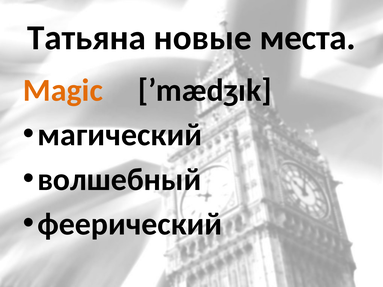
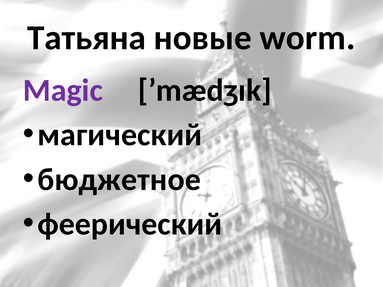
места: места -> worm (308, 38)
Magic colour: orange -> purple (63, 90)
волшебный: волшебный -> бюджетное (119, 180)
